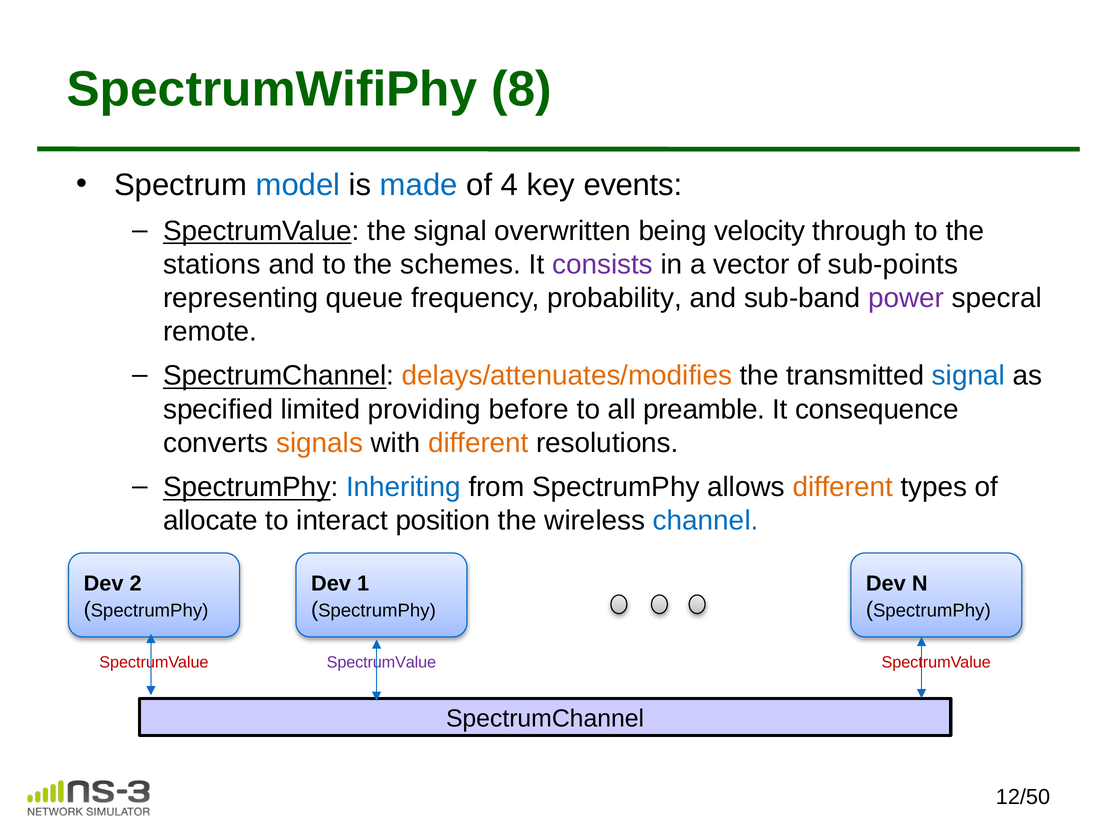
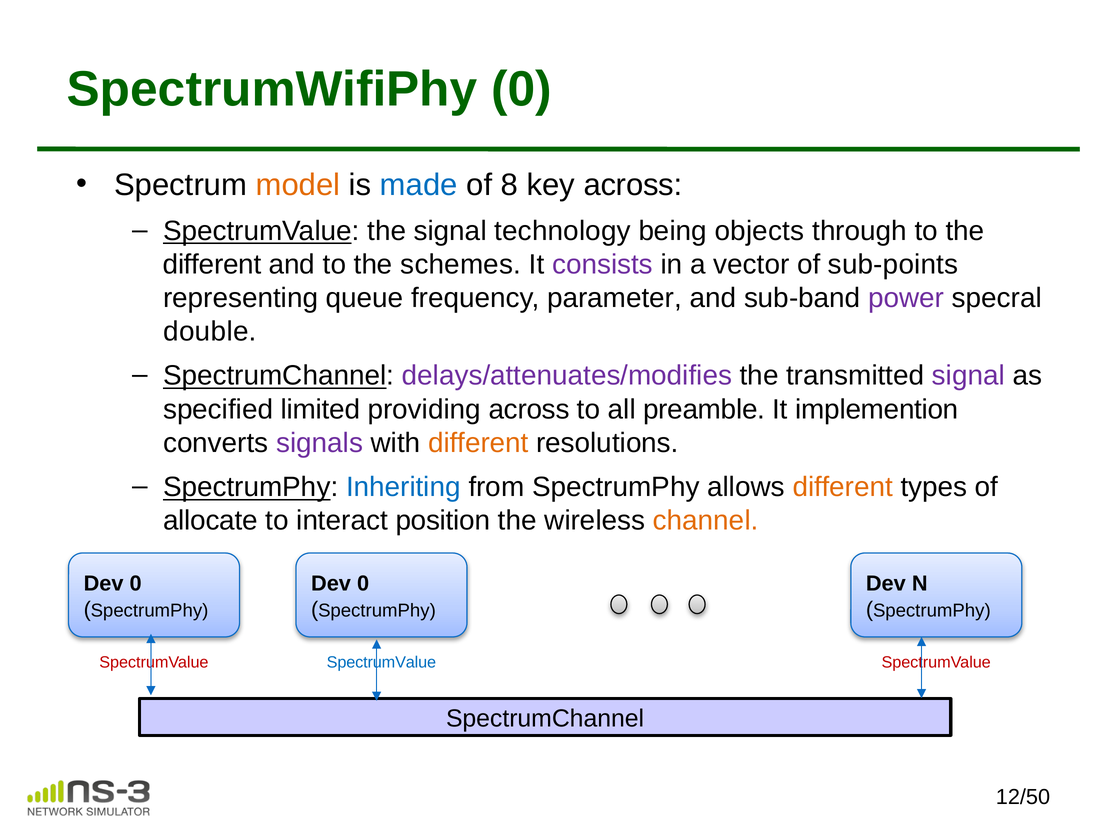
SpectrumWifiPhy 8: 8 -> 0 (522, 89)
model colour: blue -> orange (298, 185)
4: 4 -> 8 (509, 185)
key events: events -> across (633, 185)
overwritten: overwritten -> technology (563, 231)
velocity: velocity -> objects (759, 231)
stations: stations -> different (212, 264)
probability: probability -> parameter (615, 298)
remote: remote -> double (210, 331)
delays/attenuates/modifies colour: orange -> purple (567, 376)
signal colour: blue -> purple (968, 376)
providing before: before -> across (529, 409)
consequence: consequence -> implemention (877, 409)
signals colour: orange -> purple (320, 443)
channel colour: blue -> orange (706, 521)
2: 2 -> 0 (136, 583)
1: 1 -> 0 (363, 583)
SpectrumValue colour: purple -> blue (381, 662)
